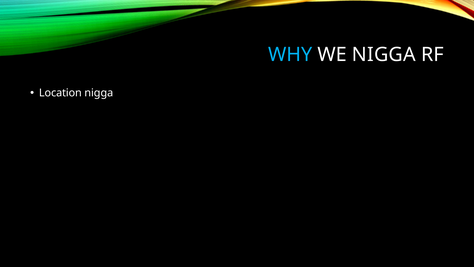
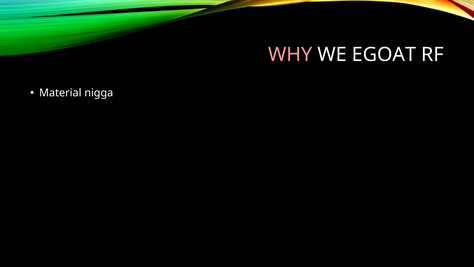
WHY colour: light blue -> pink (290, 55)
WE NIGGA: NIGGA -> EGOAT (384, 55)
Location: Location -> Material (60, 93)
